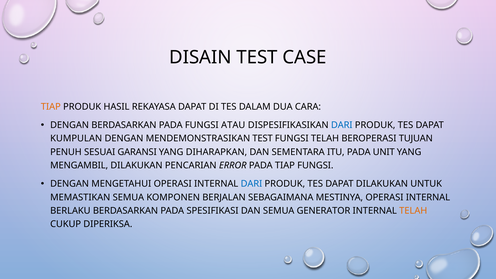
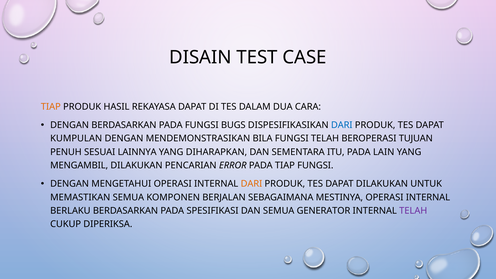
ATAU: ATAU -> BUGS (233, 125)
MENDEMONSTRASIKAN TEST: TEST -> BILA (263, 139)
GARANSI: GARANSI -> LAINNYA (137, 152)
UNIT: UNIT -> LAIN (384, 152)
DARI colour: blue -> orange (251, 184)
TELAH colour: orange -> purple (413, 211)
